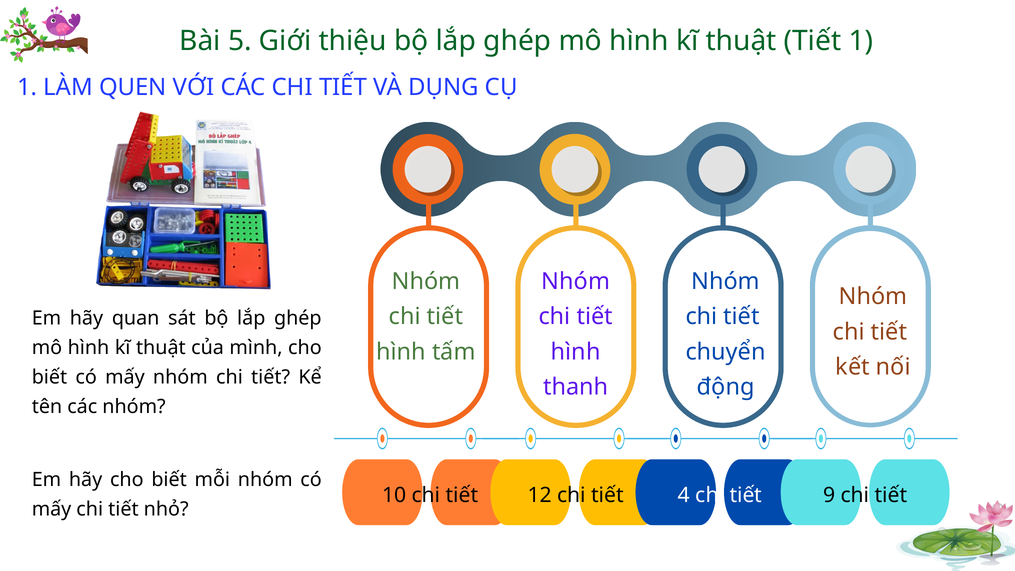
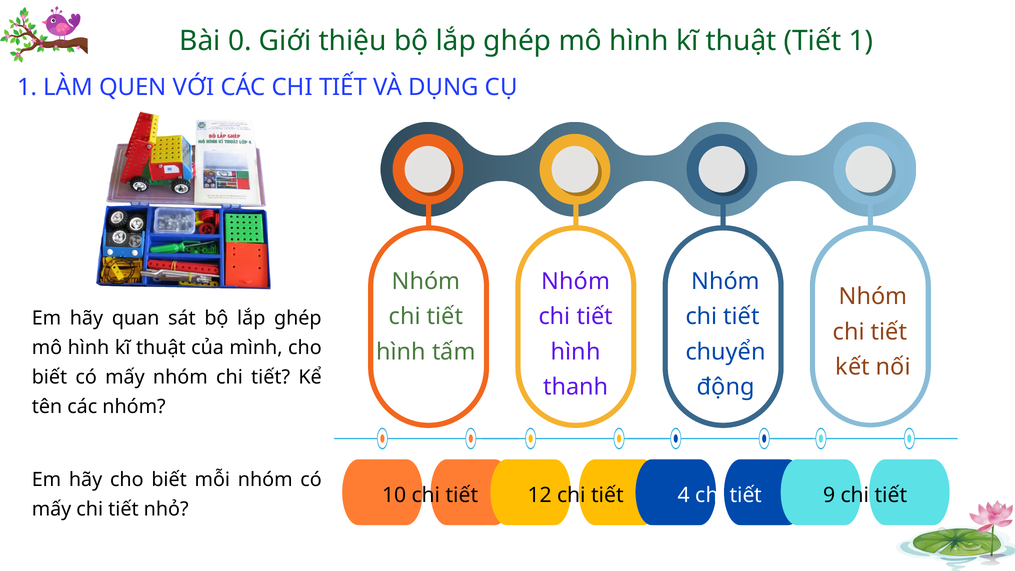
5: 5 -> 0 (240, 41)
